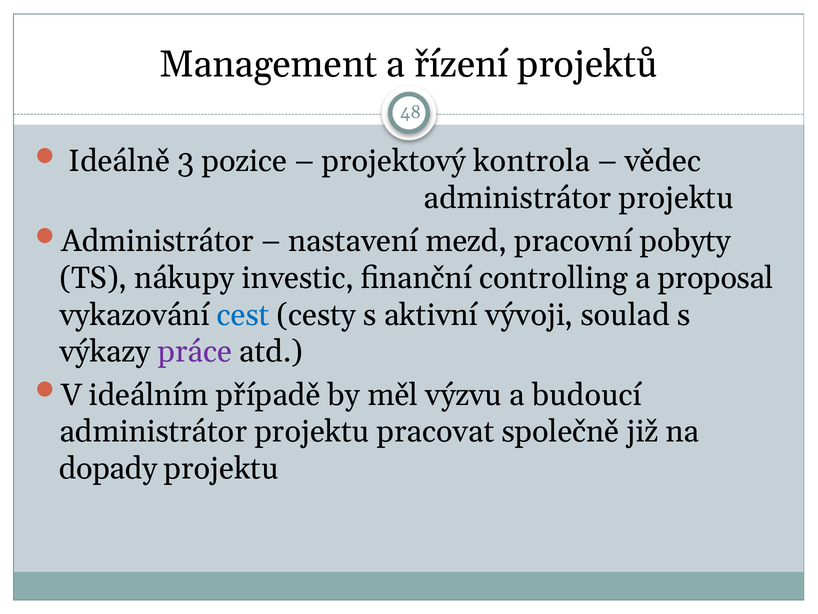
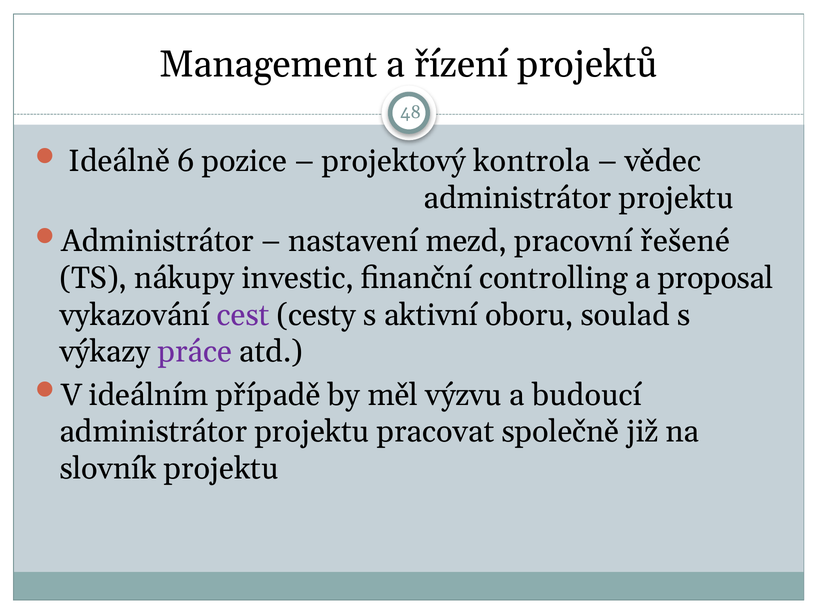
3: 3 -> 6 (186, 161)
pobyty: pobyty -> řešené (685, 241)
cest colour: blue -> purple (243, 315)
vývoji: vývoji -> oboru (529, 315)
dopady: dopady -> slovník (108, 468)
